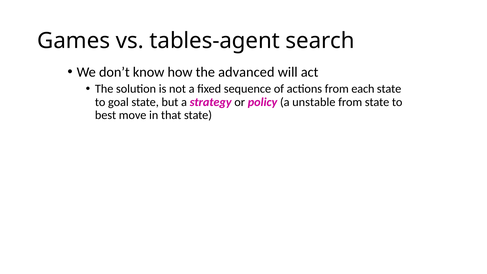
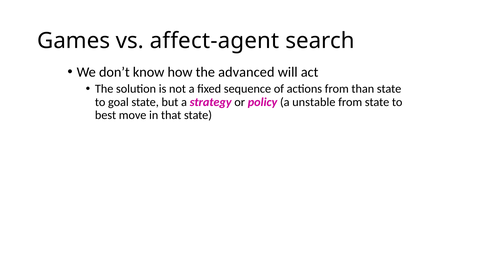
tables-agent: tables-agent -> affect-agent (215, 41)
each: each -> than (363, 89)
